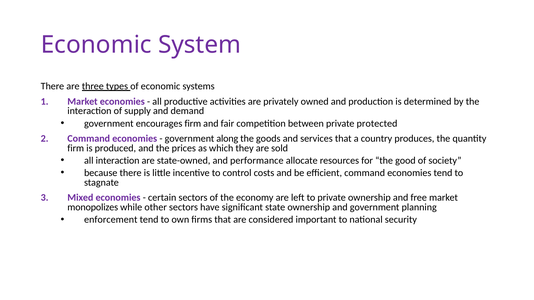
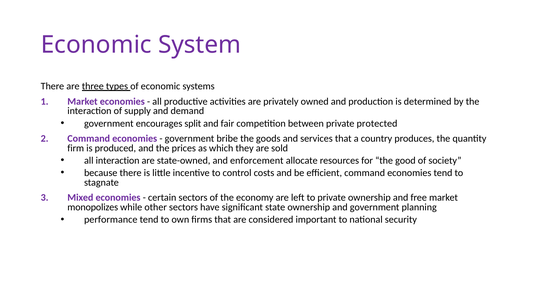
encourages firm: firm -> split (193, 124)
along: along -> bribe (227, 139)
performance: performance -> enforcement (257, 161)
enforcement: enforcement -> performance (111, 220)
